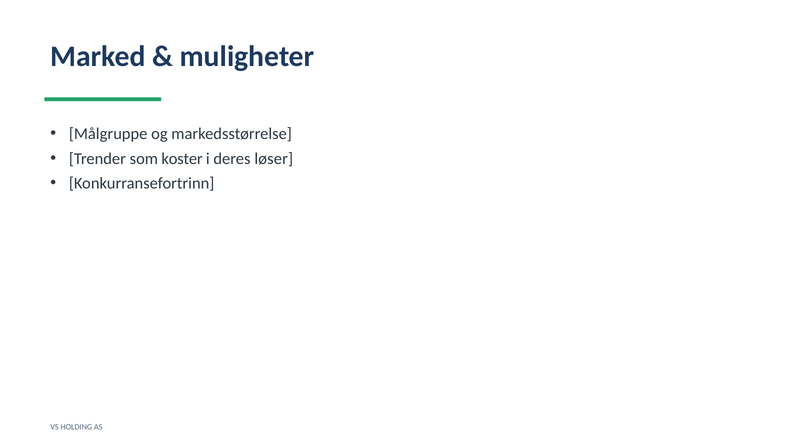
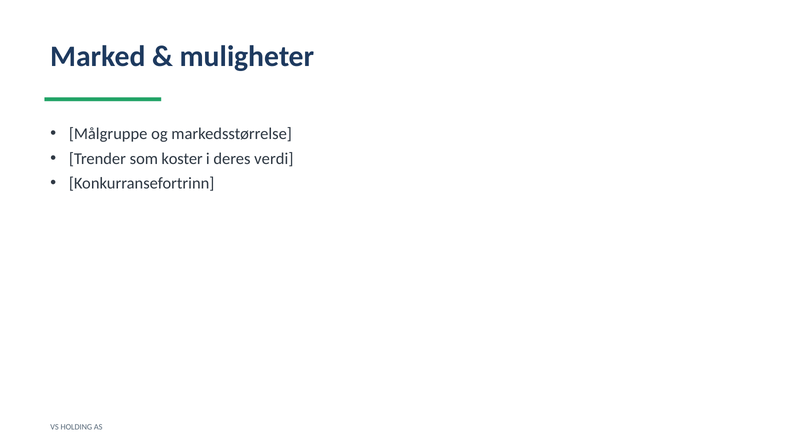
løser: løser -> verdi (274, 159)
